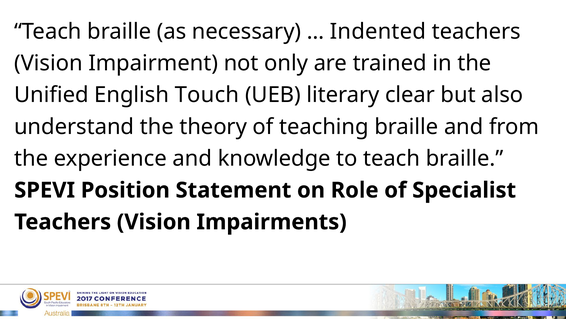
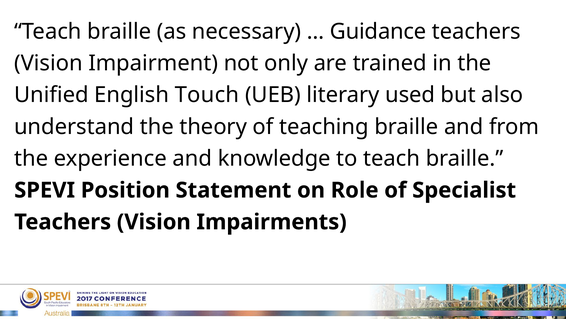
Indented: Indented -> Guidance (378, 31)
clear: clear -> used (410, 95)
